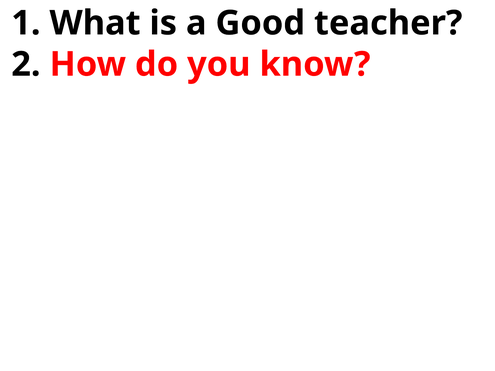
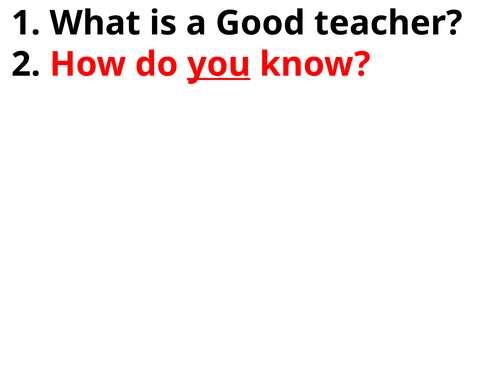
you underline: none -> present (219, 64)
